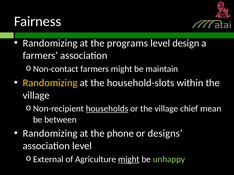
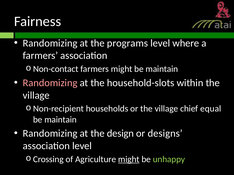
design: design -> where (186, 43)
Randomizing colour: yellow -> pink (50, 83)
households underline: present -> none (107, 109)
mean: mean -> equal (211, 109)
between: between -> maintain (61, 120)
phone: phone -> design (120, 134)
External: External -> Crossing (48, 160)
